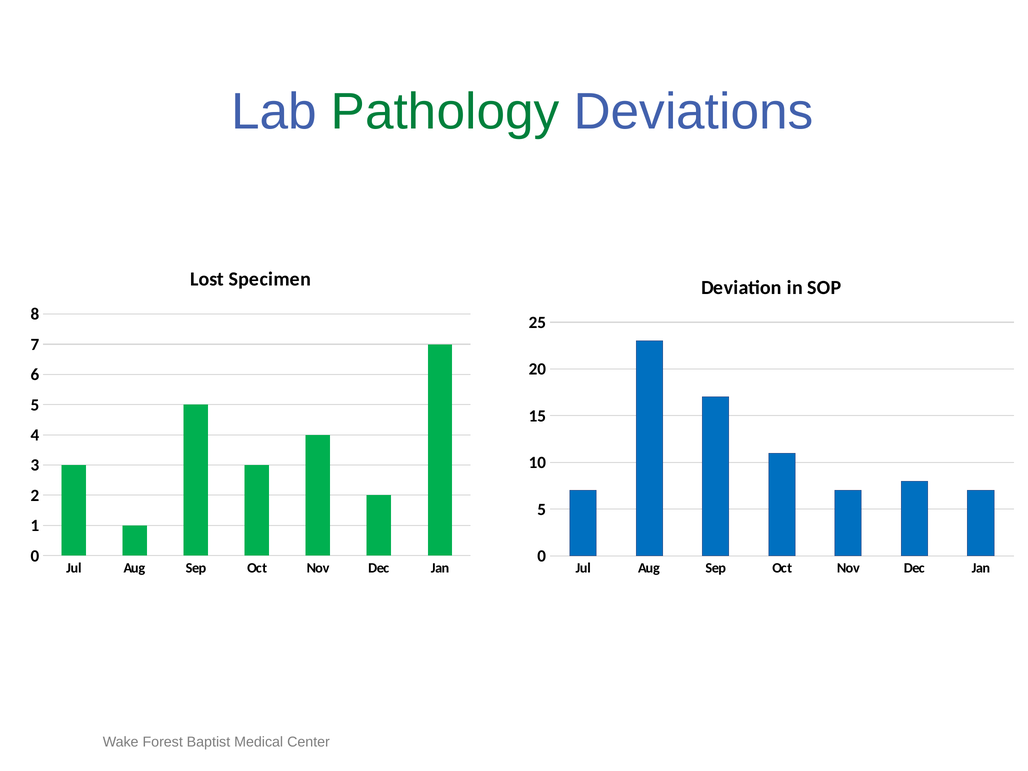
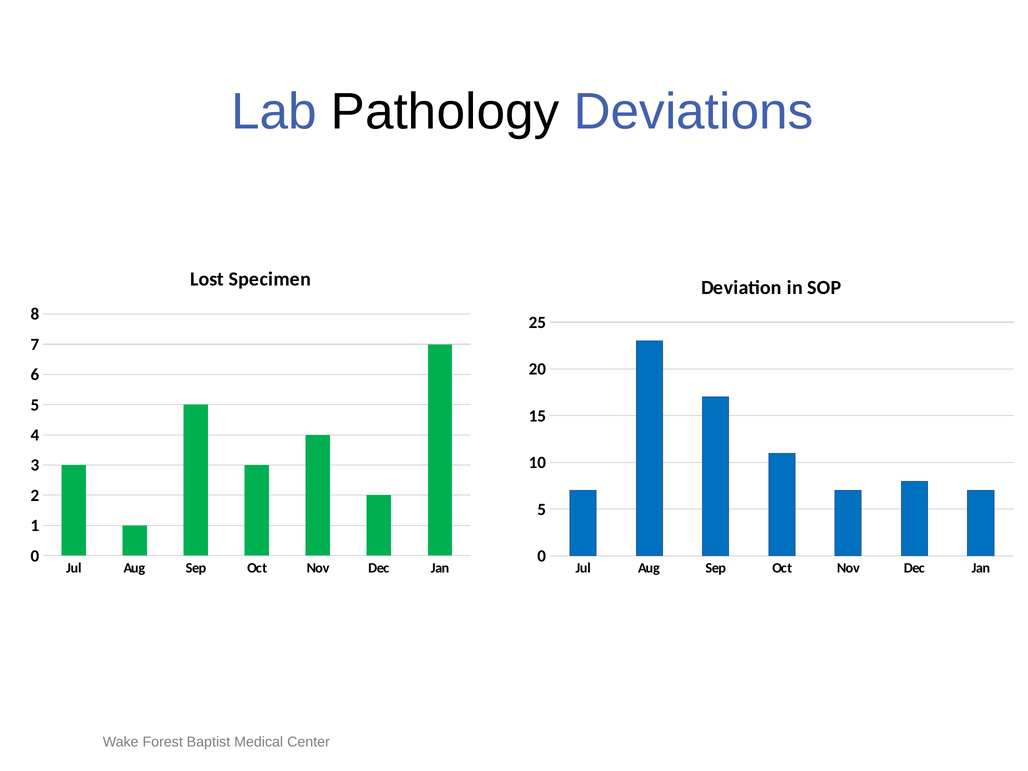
Pathology colour: green -> black (445, 112)
